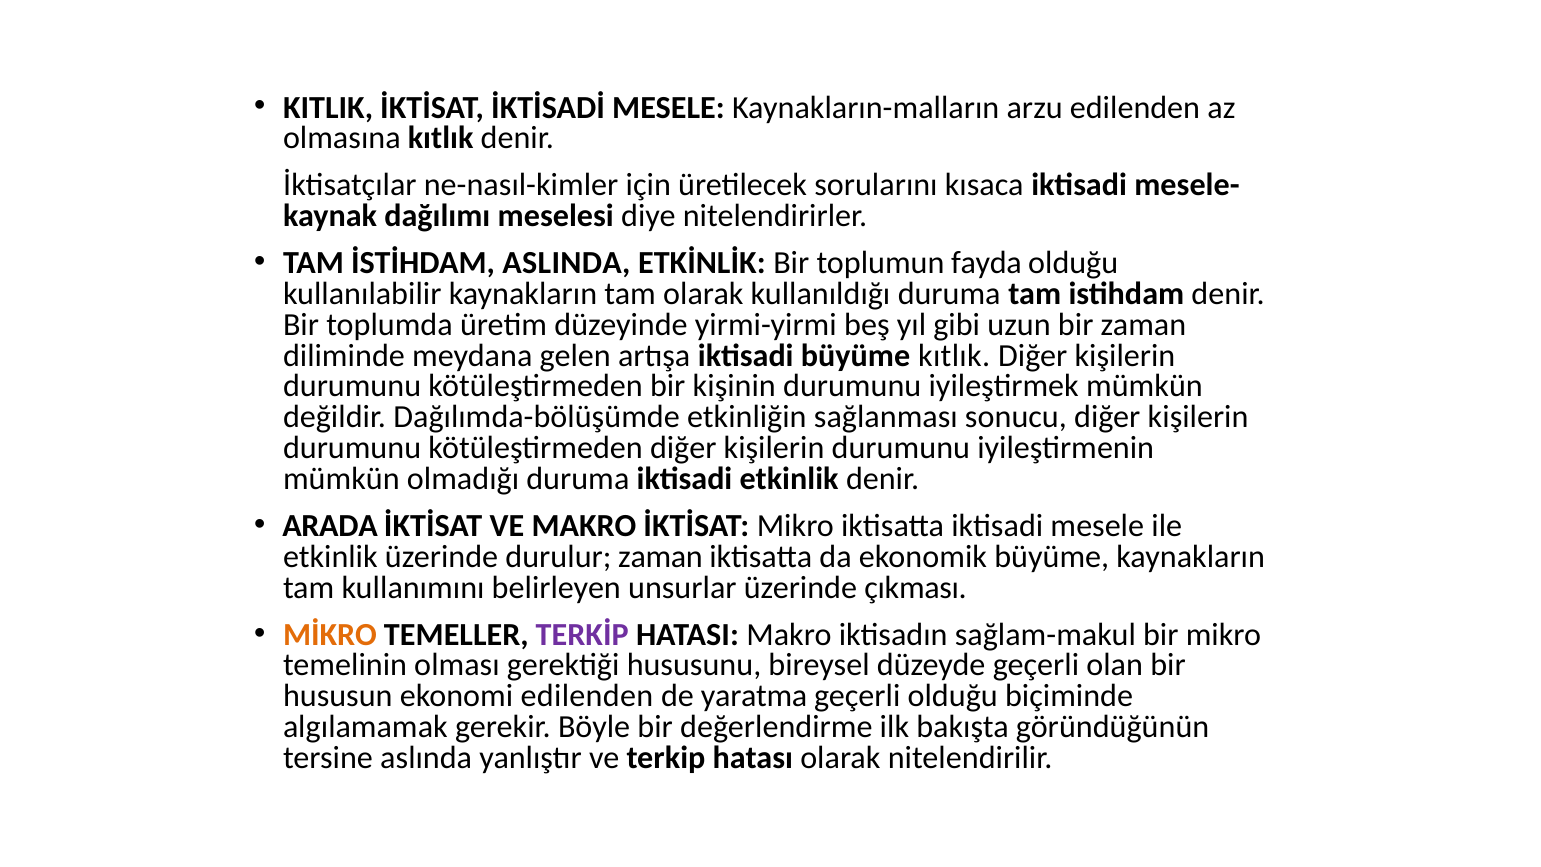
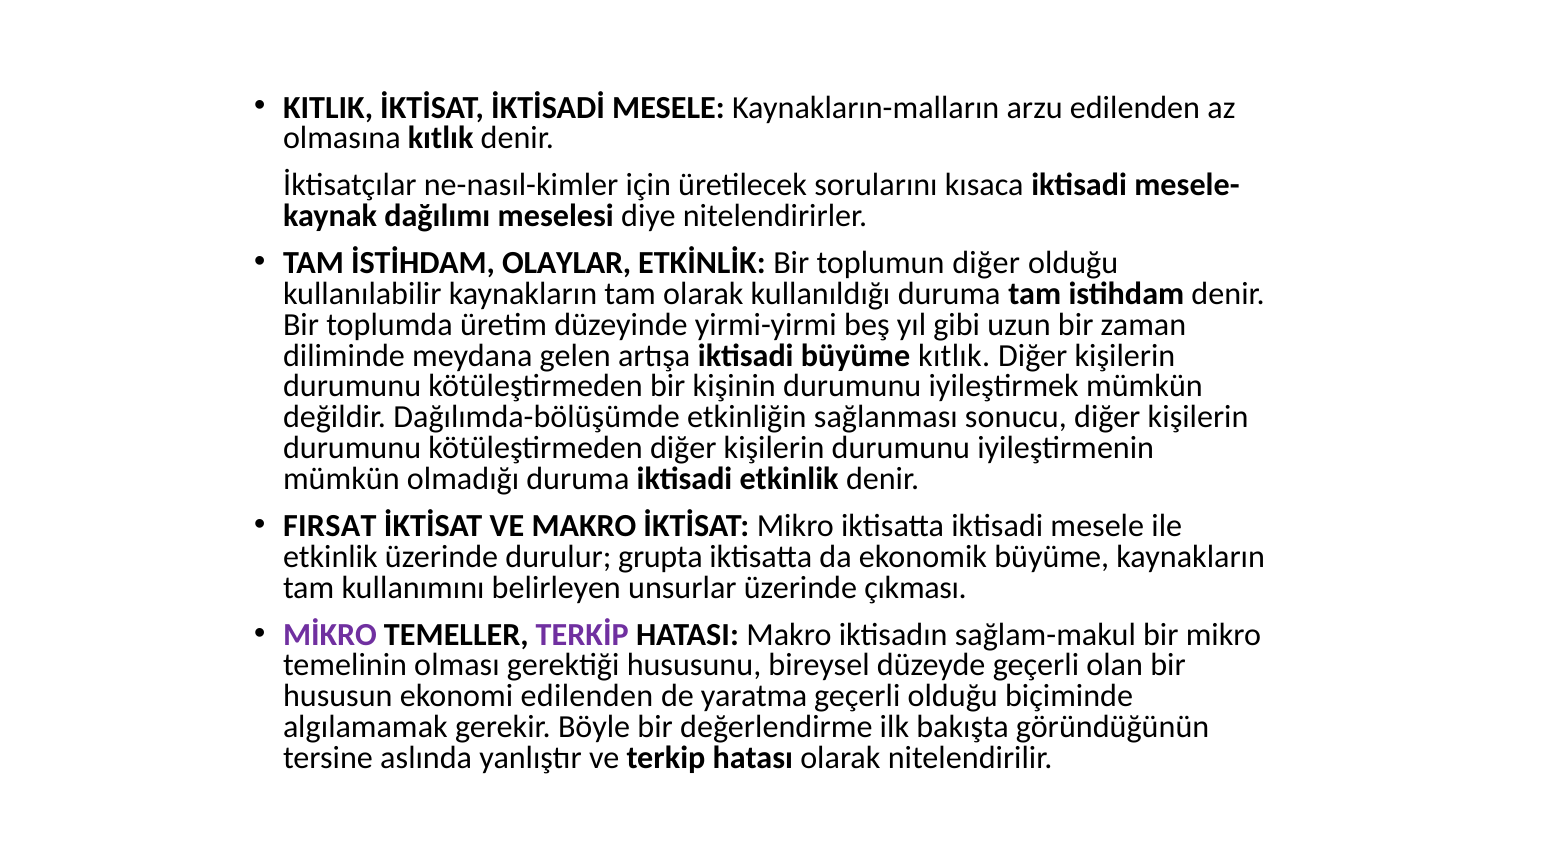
ASLINDA: ASLINDA -> OLAYLAR (567, 263)
toplumun fayda: fayda -> diğer (986, 263)
ARADA: ARADA -> FIRSAT (330, 526)
durulur zaman: zaman -> grupta (660, 557)
MİKRO colour: orange -> purple (330, 634)
